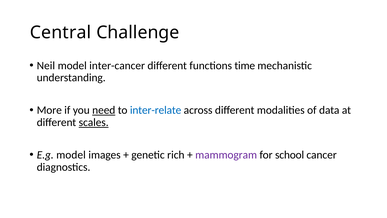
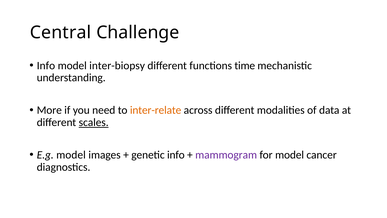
Neil: Neil -> Info (46, 65)
inter-cancer: inter-cancer -> inter-biopsy (117, 65)
need underline: present -> none (104, 110)
inter-relate colour: blue -> orange (156, 110)
genetic rich: rich -> info (176, 155)
for school: school -> model (290, 155)
